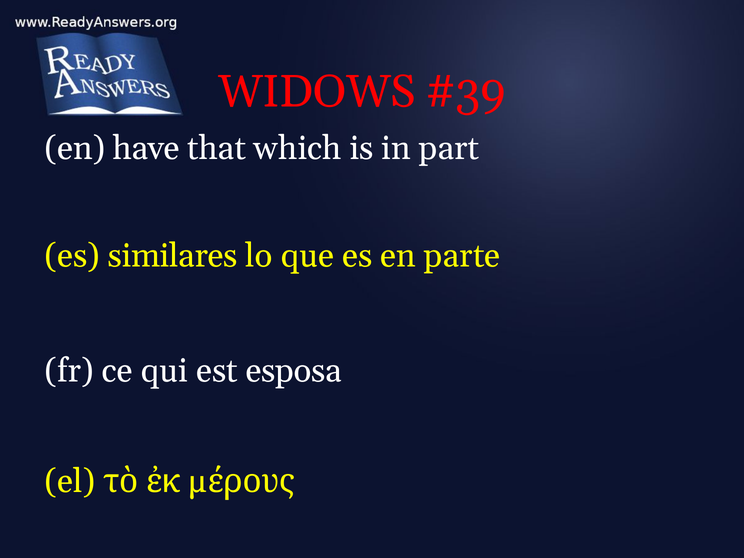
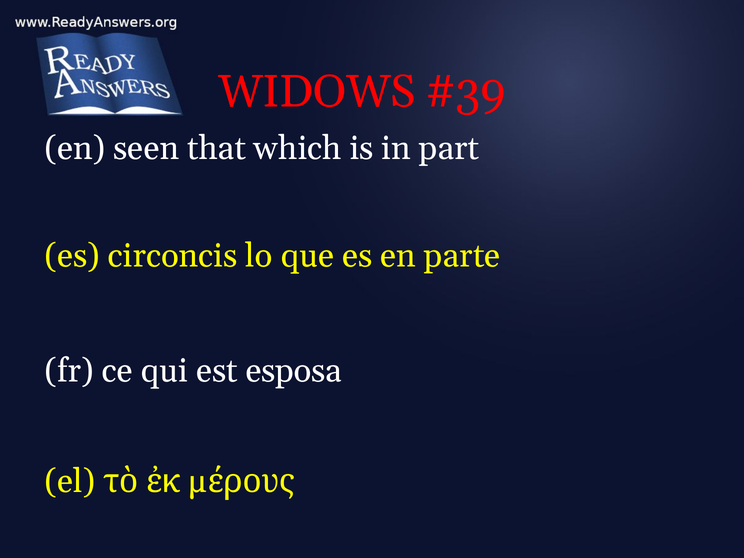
have: have -> seen (146, 148)
similares: similares -> circoncis (173, 256)
